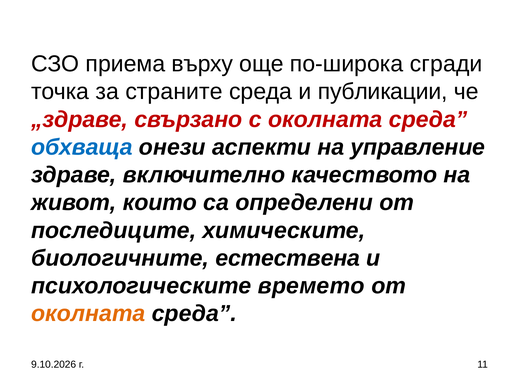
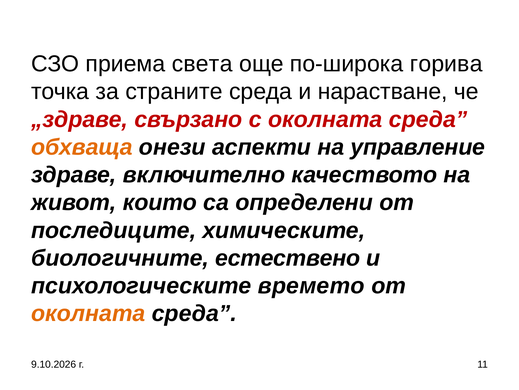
върху: върху -> света (202, 64)
сгради: сгради -> горива (446, 64)
публикации: публикации -> нарастване (383, 92)
обхваща colour: blue -> orange (82, 147)
естествена: естествена -> естествено (288, 258)
